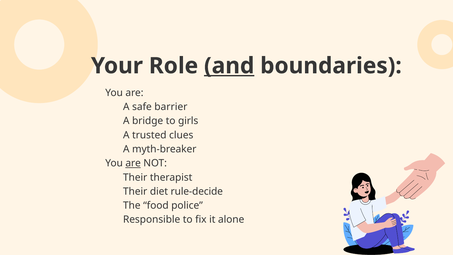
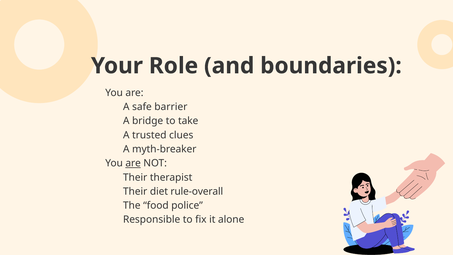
and underline: present -> none (229, 66)
girls: girls -> take (188, 121)
rule-decide: rule-decide -> rule-overall (197, 191)
